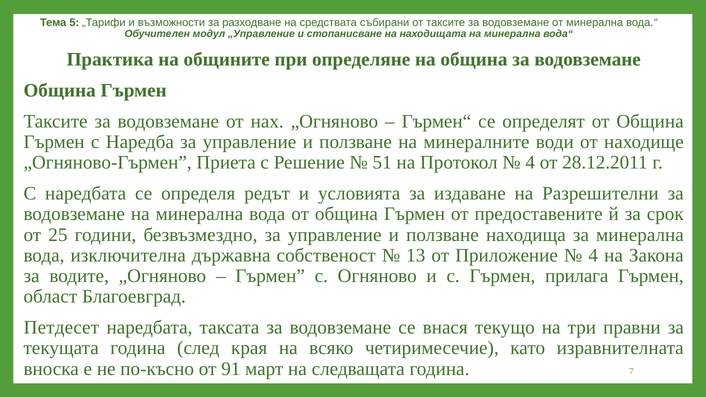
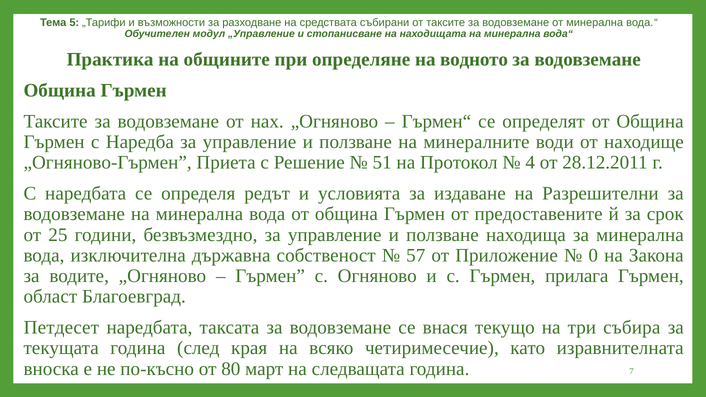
на община: община -> водното (474, 59)
13: 13 -> 57 (416, 255)
4: 4 -> 0 (593, 255)
правни: правни -> събира (632, 328)
91: 91 -> 80 (231, 369)
